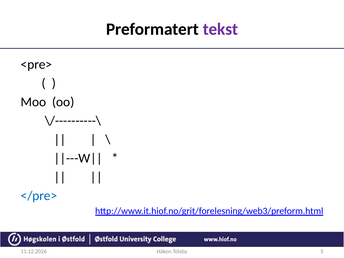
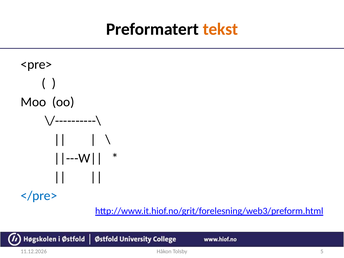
tekst colour: purple -> orange (220, 29)
